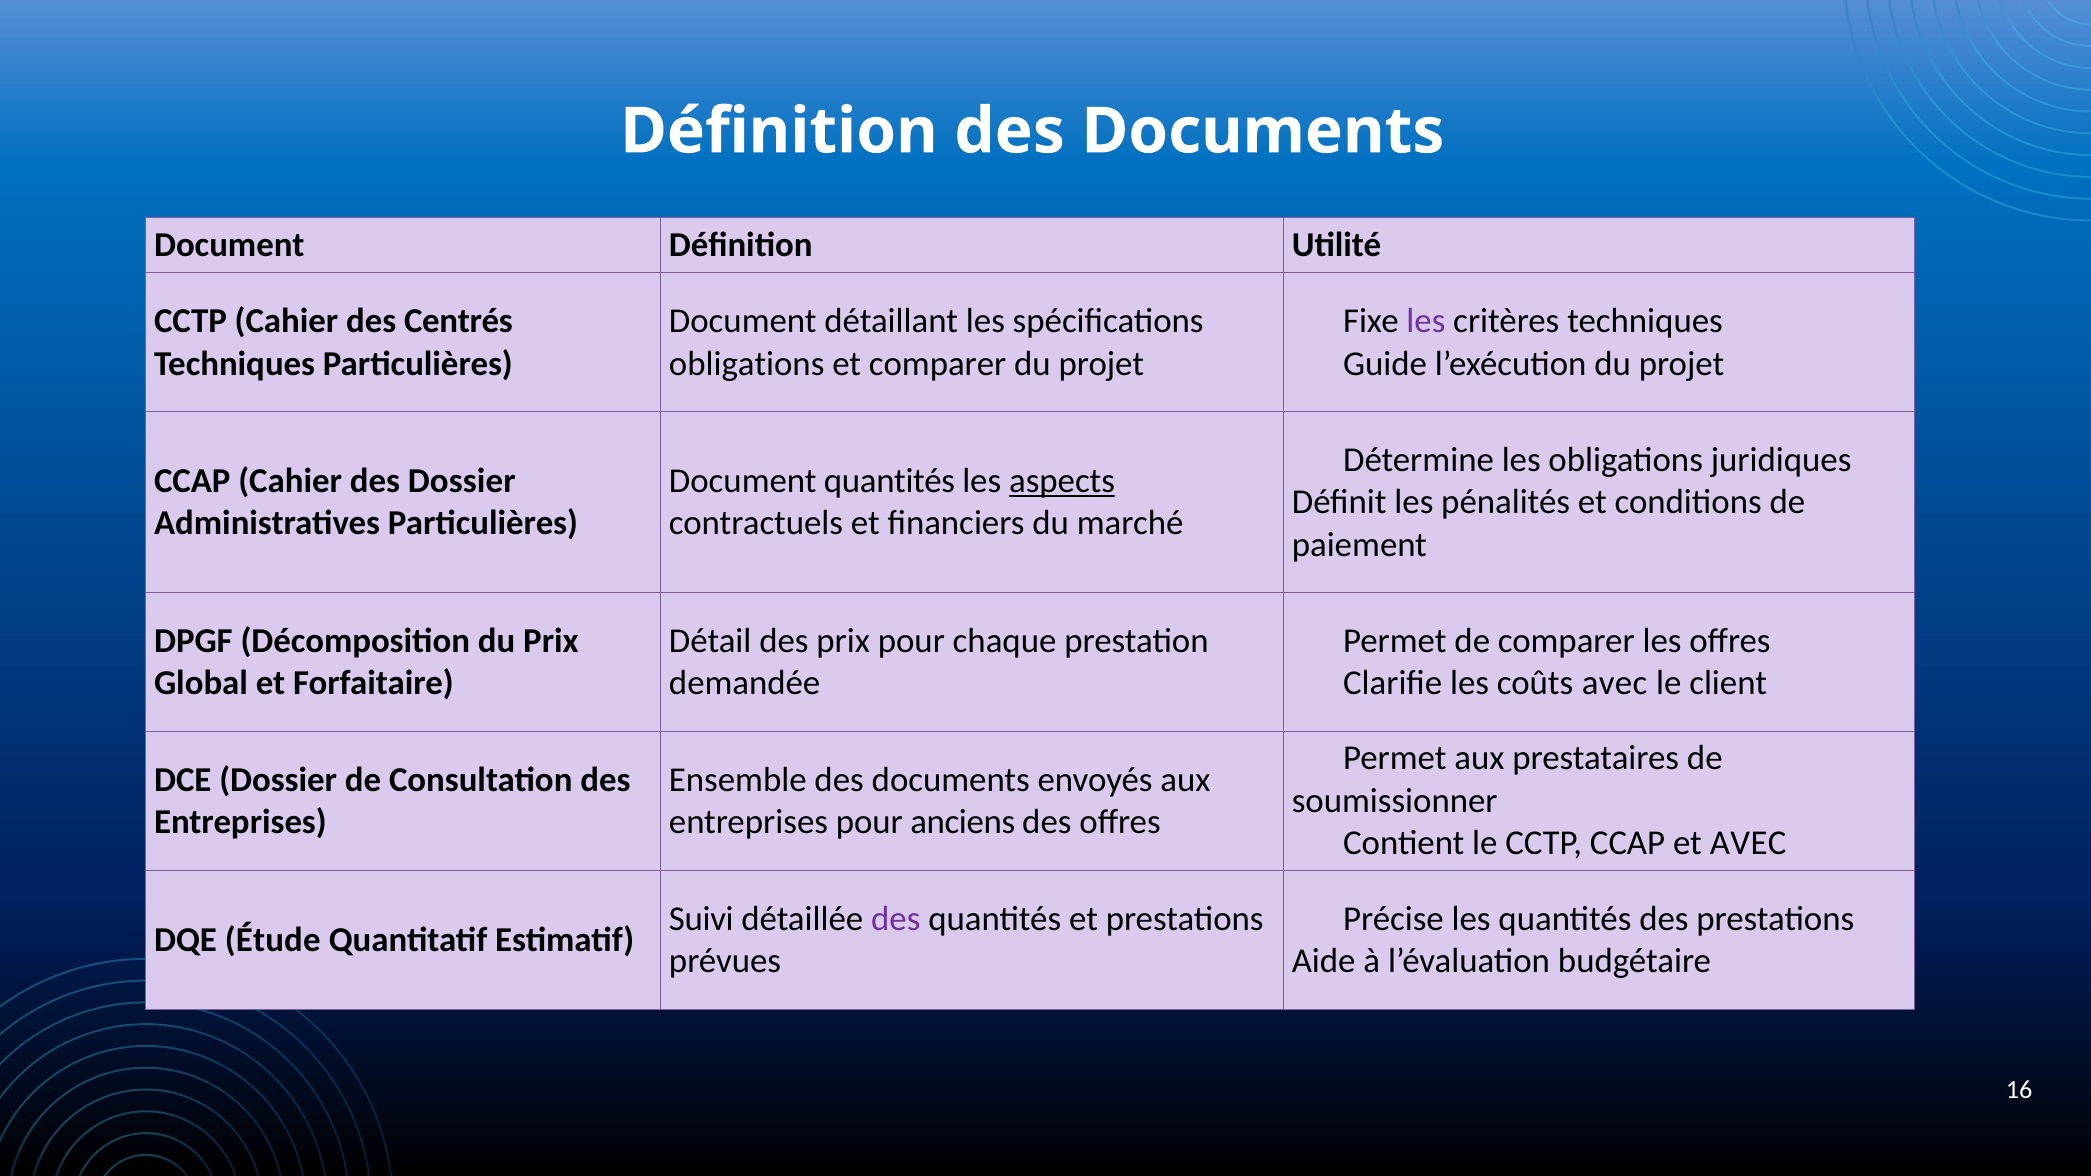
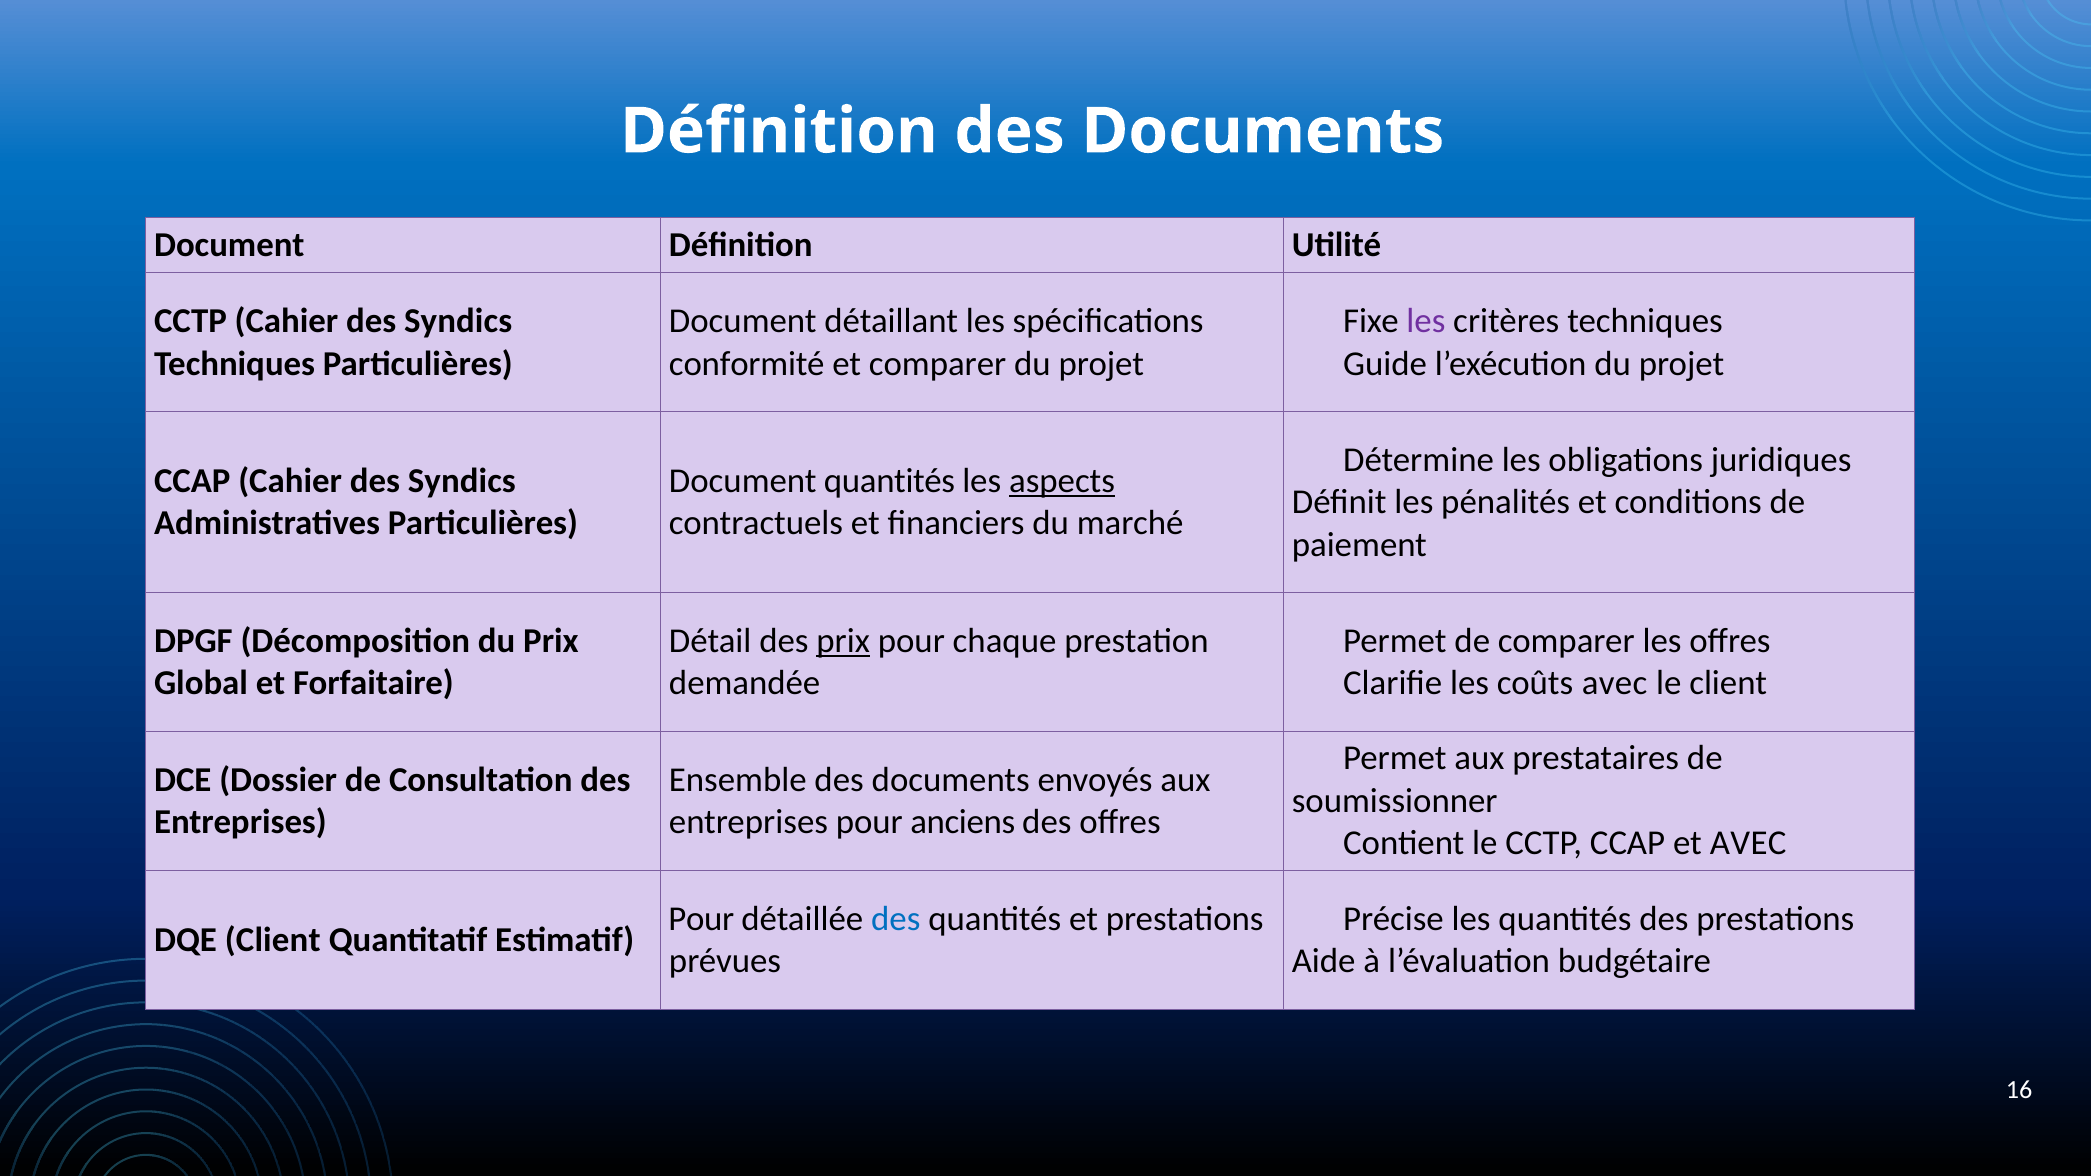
CCTP Cahier des Centrés: Centrés -> Syndics (458, 321)
obligations: obligations -> conformité (747, 364)
CCAP Cahier des Dossier: Dossier -> Syndics (462, 481)
prix underline: none -> present (843, 641)
Suivi: Suivi -> Pour (701, 919)
des colour: purple -> blue (896, 919)
DQE Étude: Étude -> Client (273, 940)
